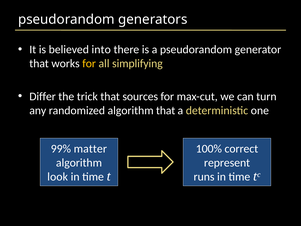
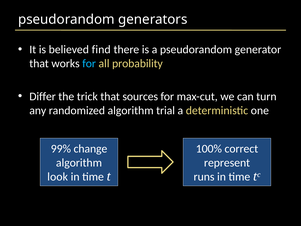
into: into -> find (101, 49)
for colour: yellow -> light blue (89, 64)
simplifying: simplifying -> probability (137, 64)
algorithm that: that -> trial (166, 110)
matter: matter -> change (90, 149)
